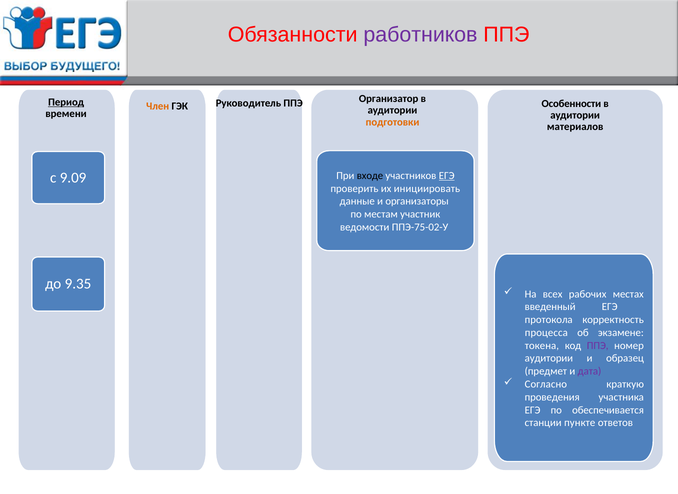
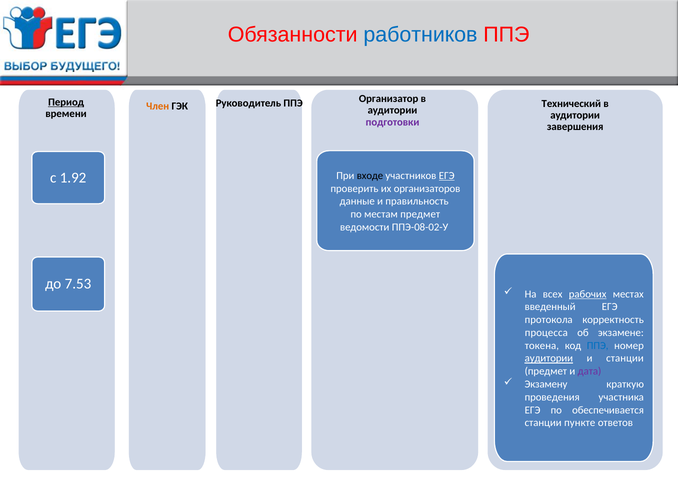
работников colour: purple -> blue (420, 34)
Особенности: Особенности -> Технический (571, 103)
подготовки colour: orange -> purple (393, 122)
материалов: материалов -> завершения (575, 127)
9.09: 9.09 -> 1.92 (73, 177)
инициировать: инициировать -> организаторов (427, 188)
организаторы: организаторы -> правильность (417, 201)
местам участник: участник -> предмет (420, 214)
ППЭ-75-02-У: ППЭ-75-02-У -> ППЭ-08-02-У (420, 227)
9.35: 9.35 -> 7.53 (78, 284)
рабочих underline: none -> present (588, 294)
ППЭ colour: purple -> blue (598, 345)
аудитории underline: none -> present (549, 358)
и образец: образец -> станции (625, 358)
Согласно: Согласно -> Экзамену (546, 384)
